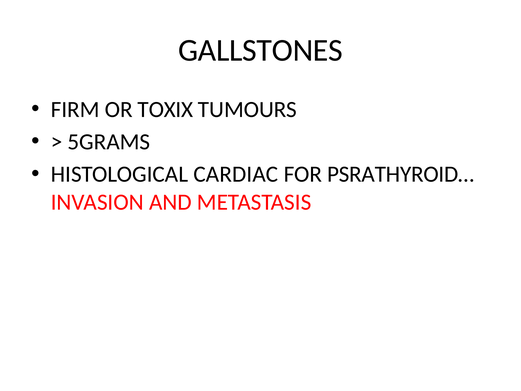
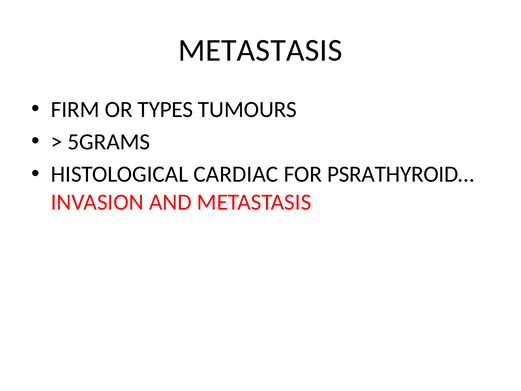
GALLSTONES: GALLSTONES -> METASTASIS (260, 50)
TOXIX: TOXIX -> TYPES (165, 109)
